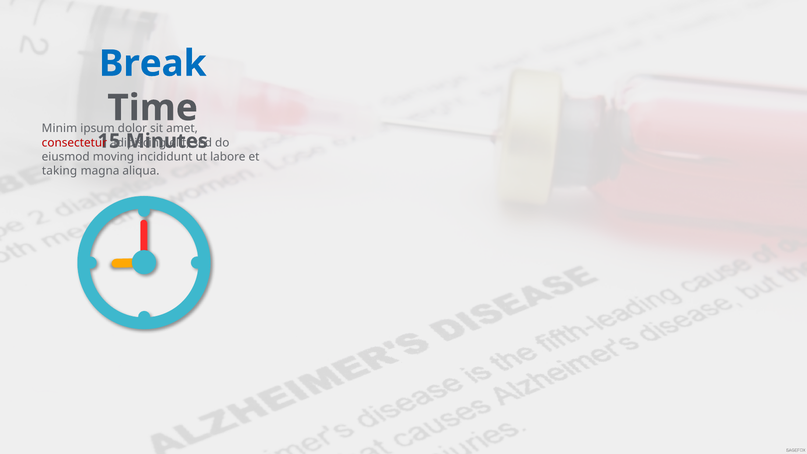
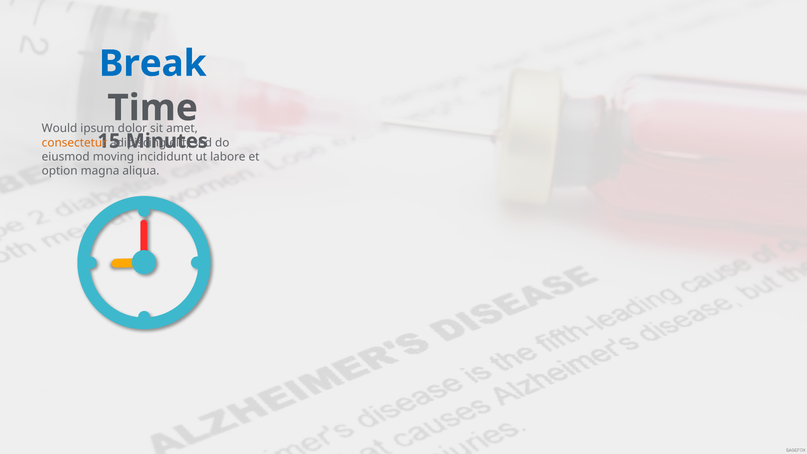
Minim: Minim -> Would (60, 129)
consectetur colour: red -> orange (74, 143)
taking: taking -> option (60, 171)
